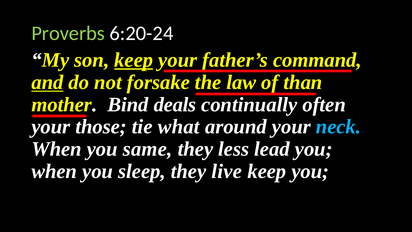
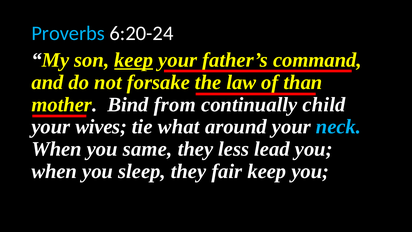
Proverbs colour: light green -> light blue (68, 33)
and underline: present -> none (47, 82)
deals: deals -> from (175, 104)
often: often -> child (324, 104)
those: those -> wives (101, 127)
live: live -> fair (227, 171)
